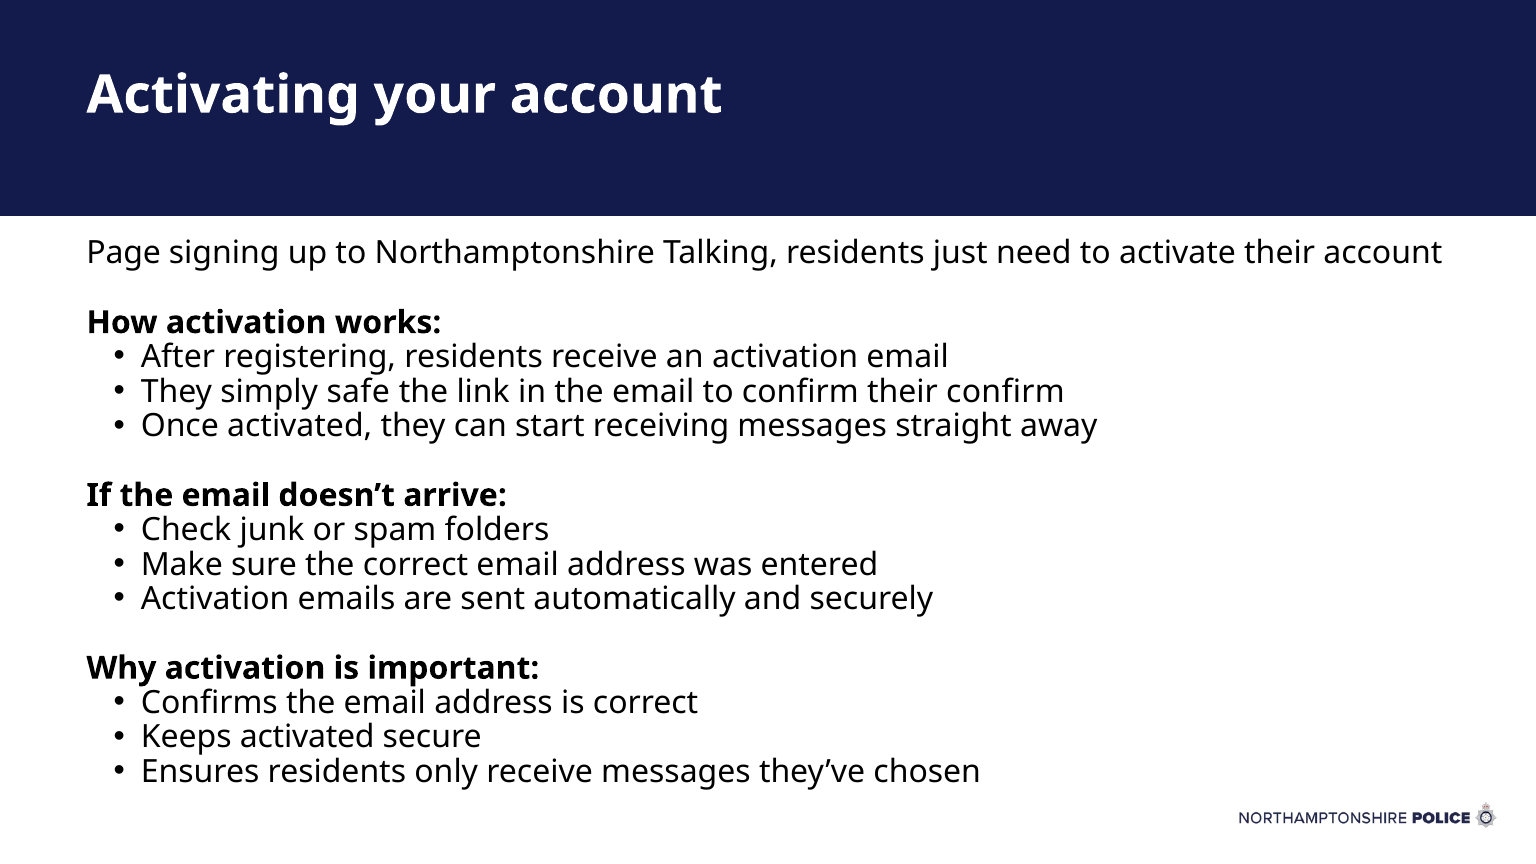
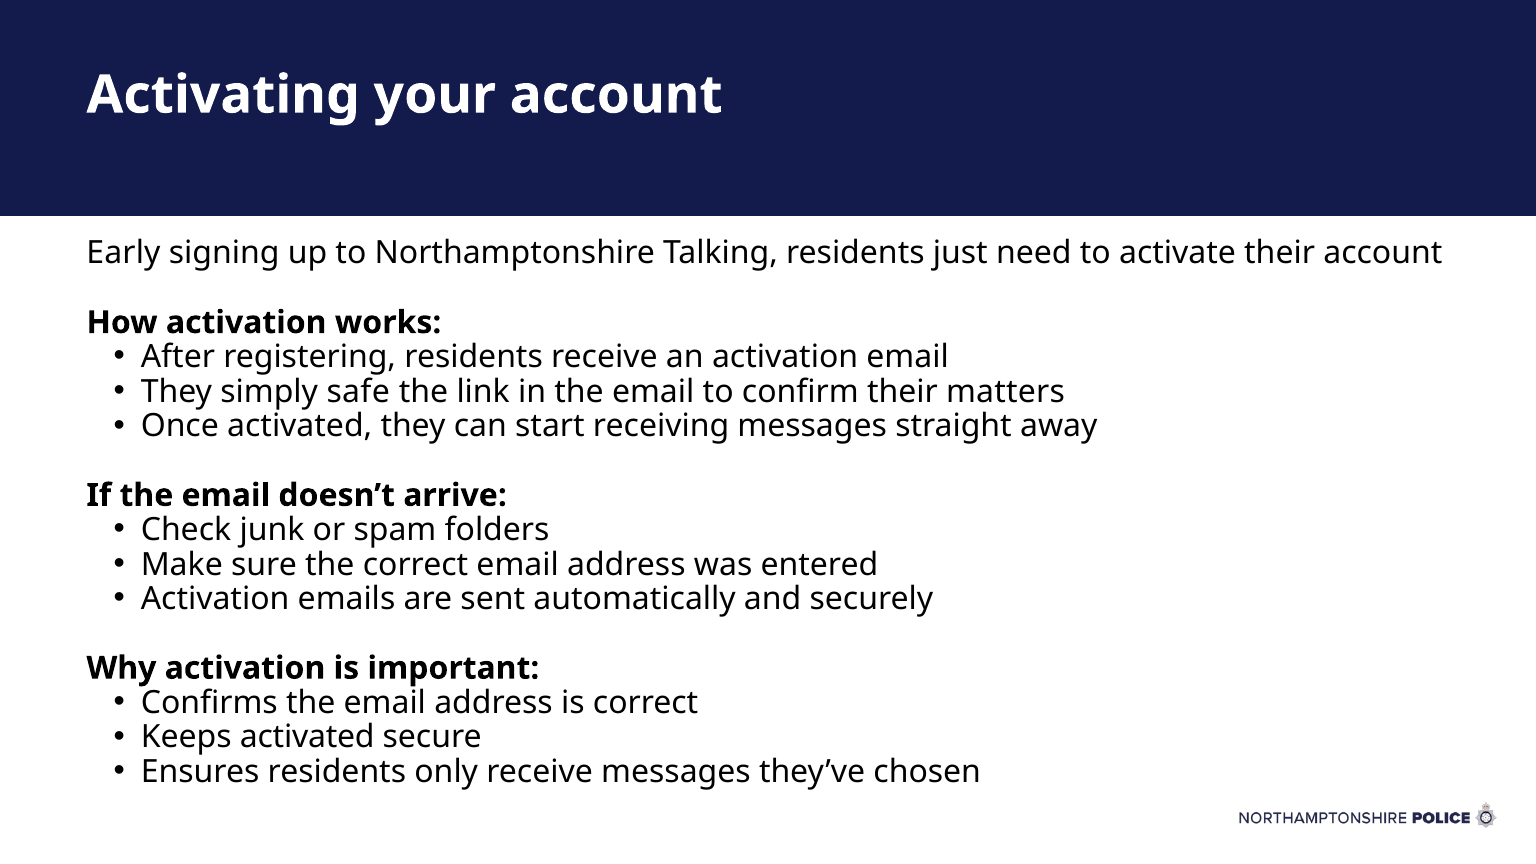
Page: Page -> Early (123, 253)
their confirm: confirm -> matters (1006, 392)
